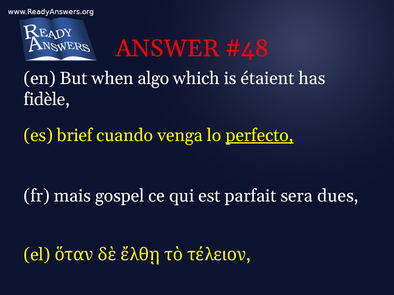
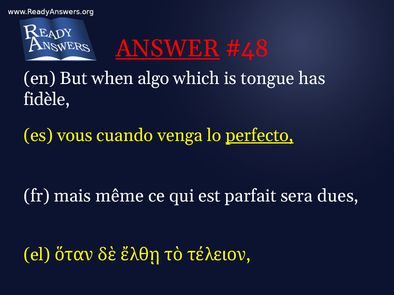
ANSWER underline: none -> present (168, 49)
étaient: étaient -> tongue (268, 78)
brief: brief -> vous (75, 136)
gospel: gospel -> même (120, 196)
